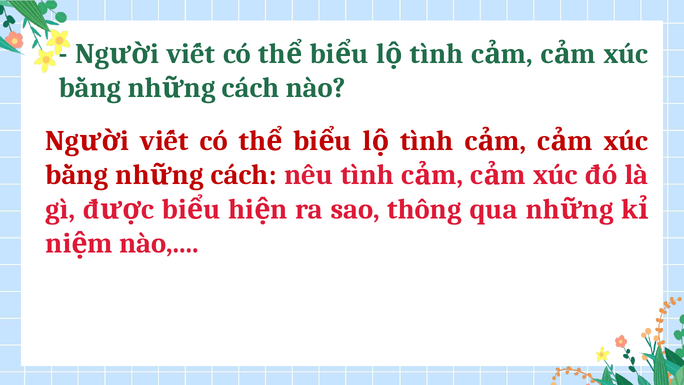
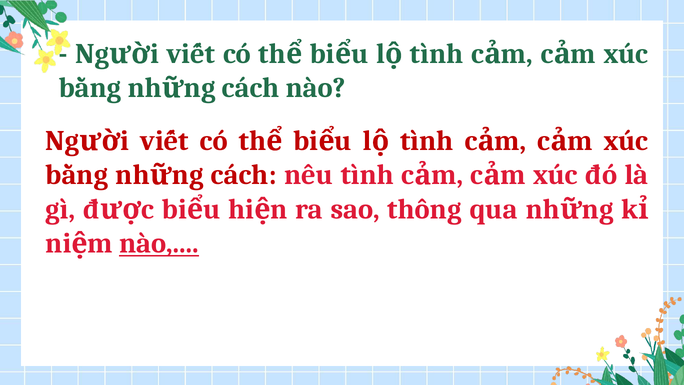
nào underline: none -> present (159, 243)
